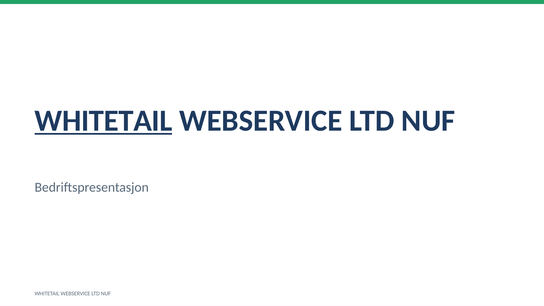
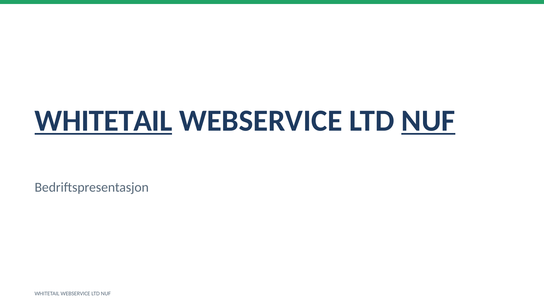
NUF underline: none -> present (428, 121)
